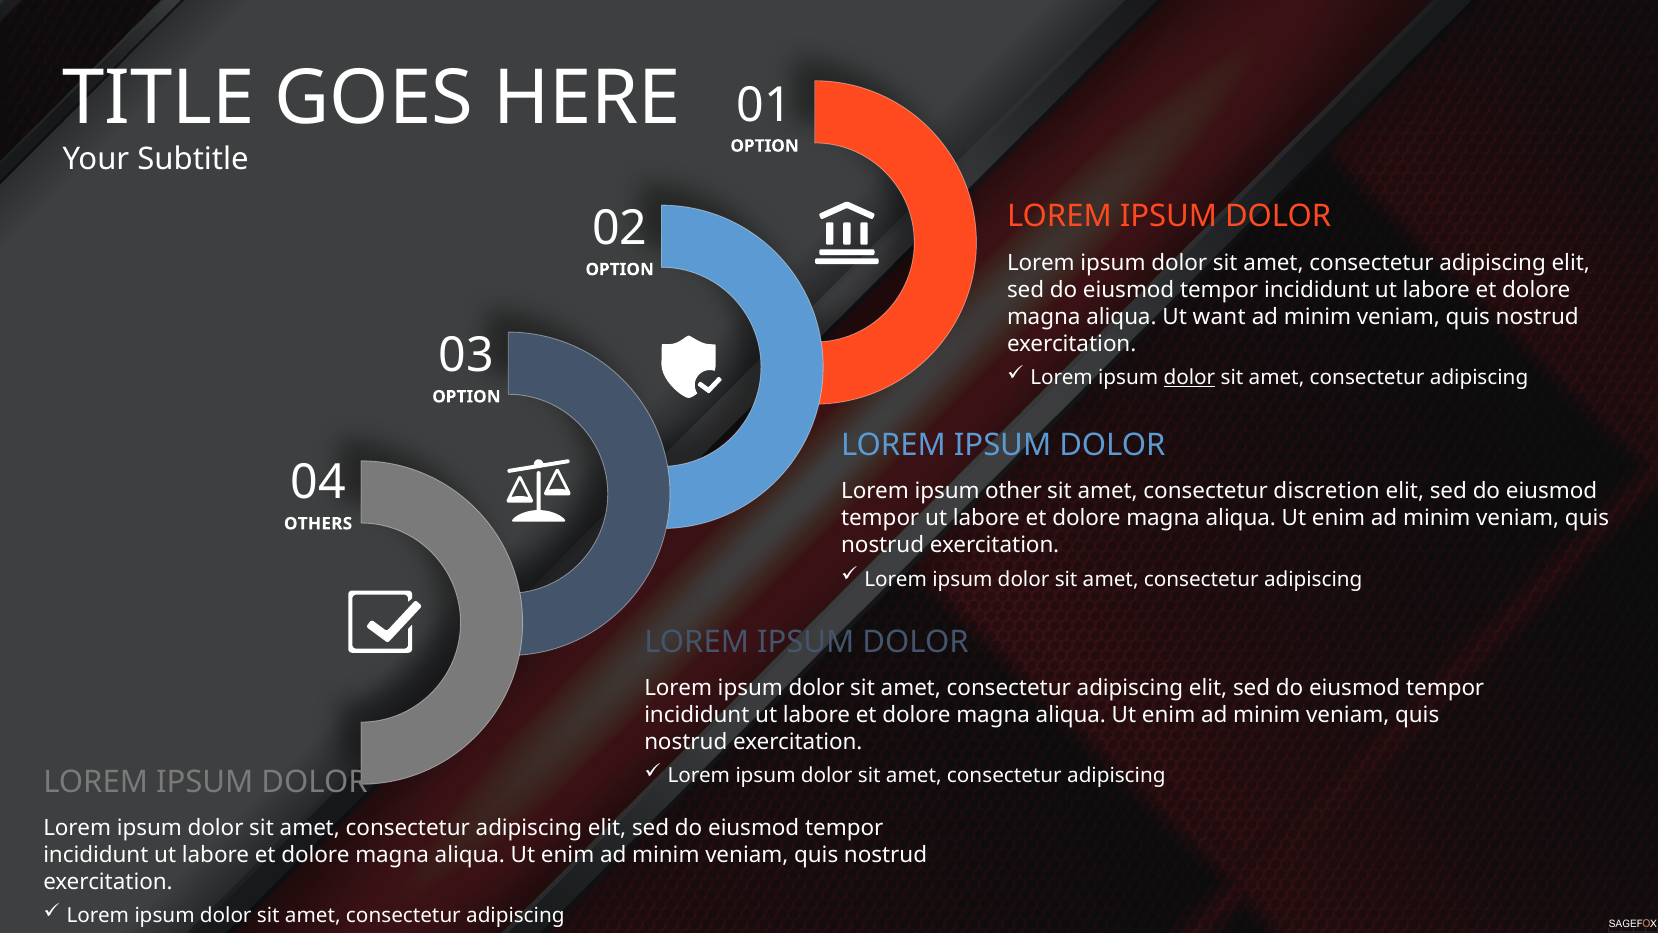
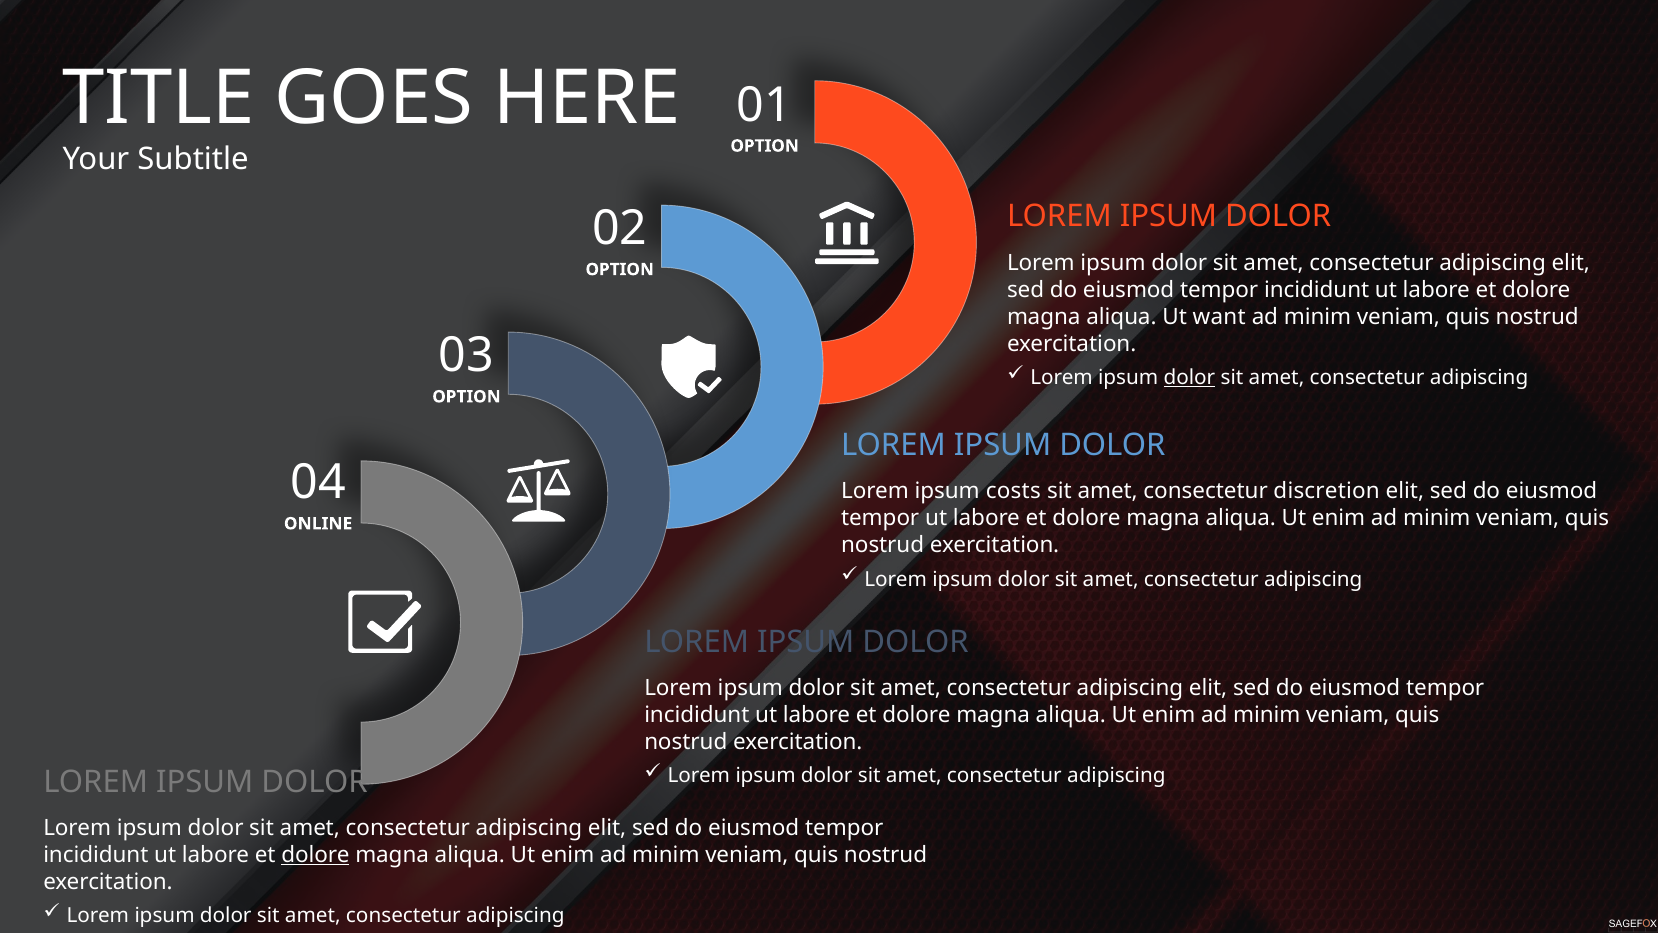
other: other -> costs (1013, 491)
OTHERS: OTHERS -> ONLINE (318, 523)
dolore underline: none -> present (316, 855)
